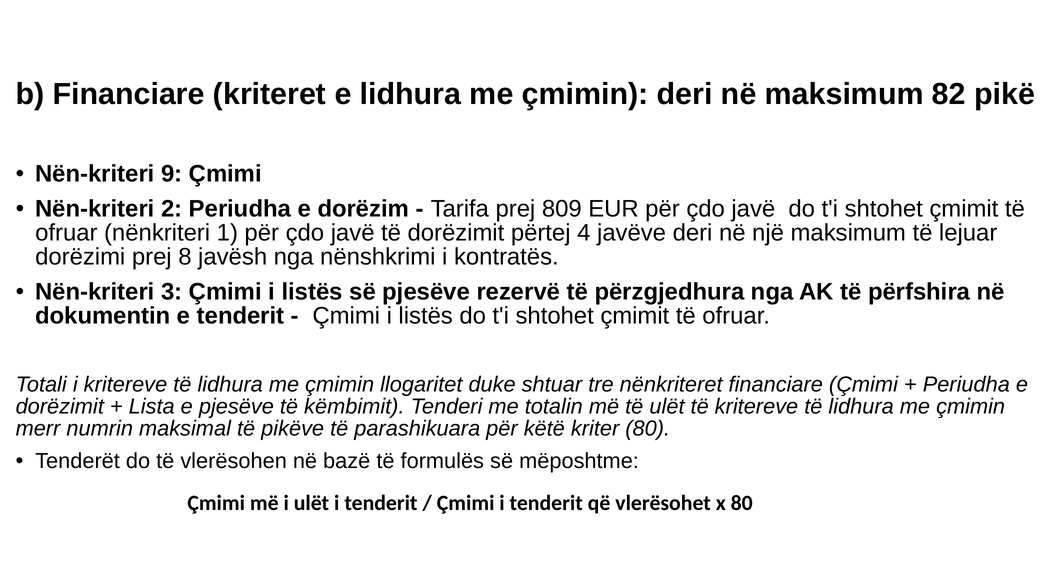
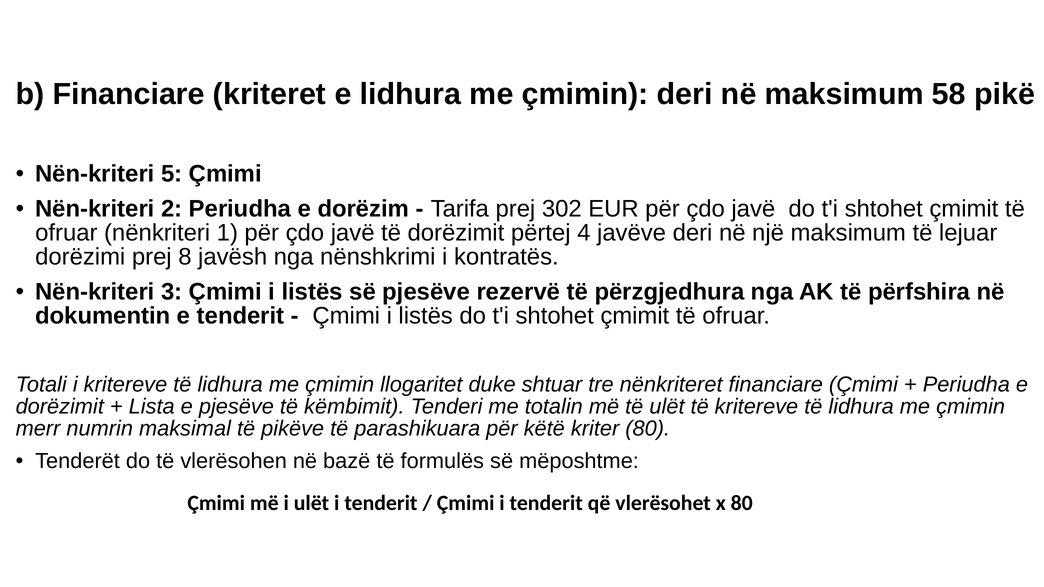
82: 82 -> 58 (949, 94)
9: 9 -> 5 (172, 174)
809: 809 -> 302 (562, 209)
